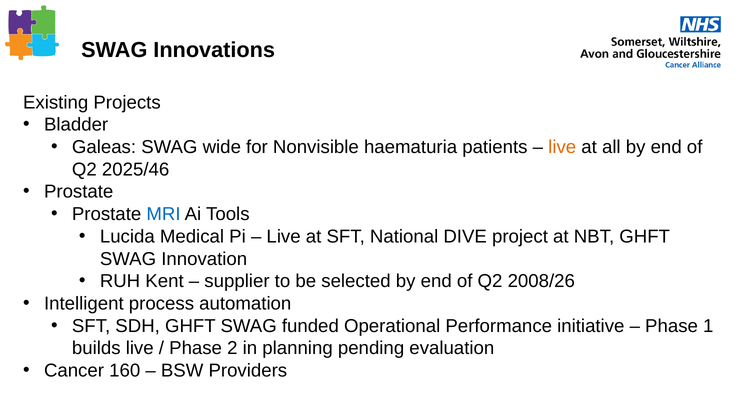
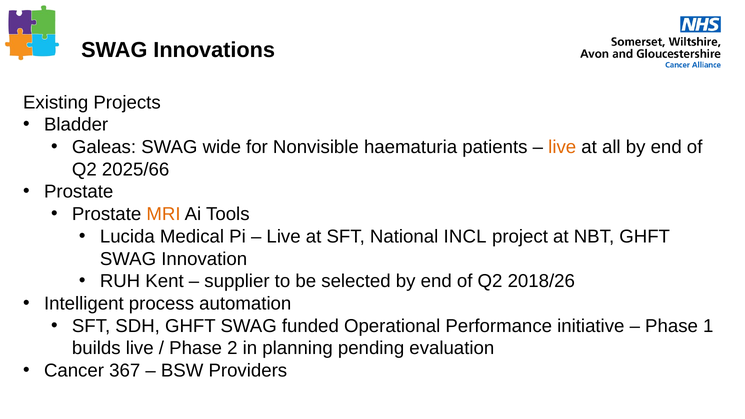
2025/46: 2025/46 -> 2025/66 (136, 170)
MRI colour: blue -> orange (164, 214)
DIVE: DIVE -> INCL (465, 237)
2008/26: 2008/26 -> 2018/26 (541, 281)
160: 160 -> 367 (125, 371)
